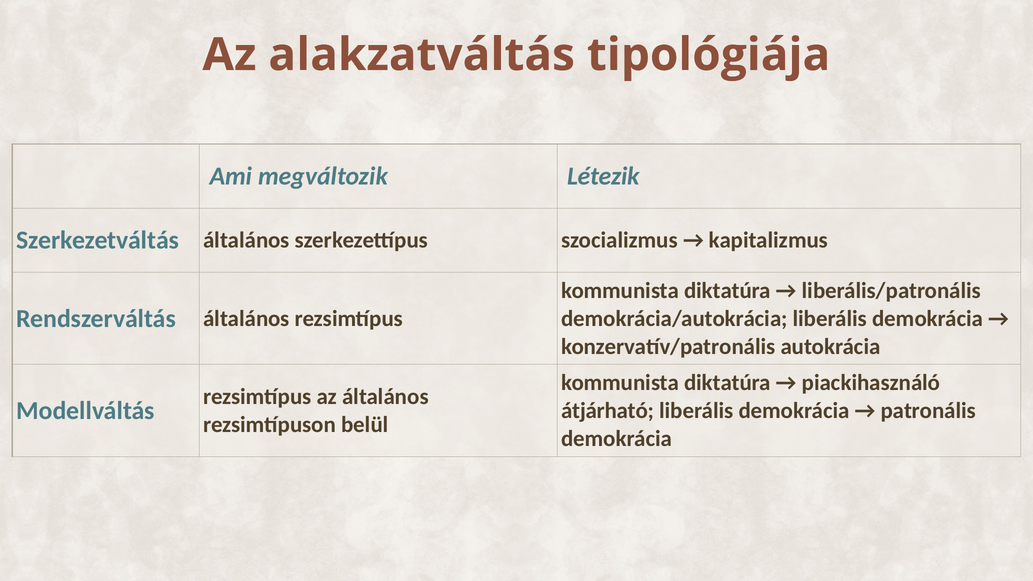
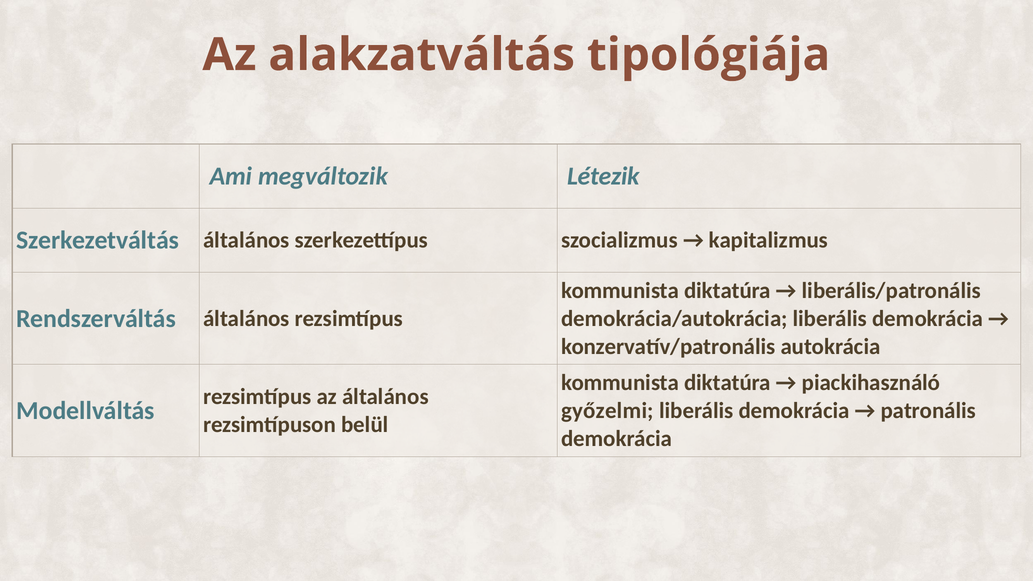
átjárható: átjárható -> győzelmi (607, 411)
